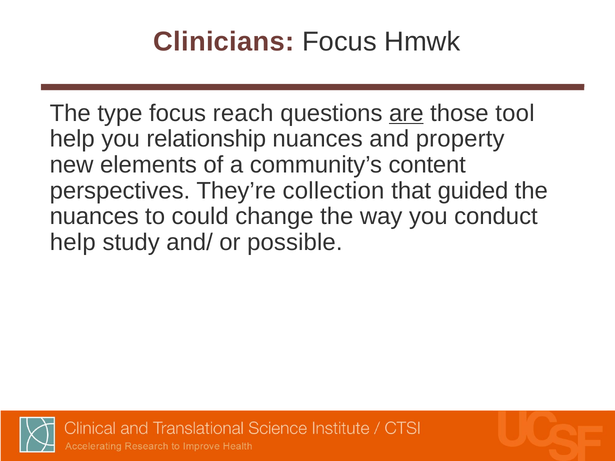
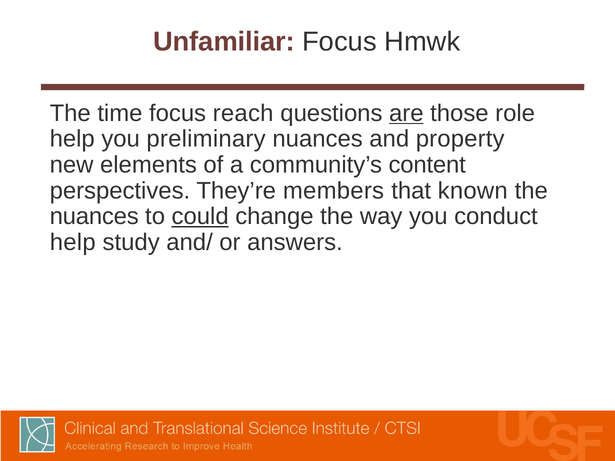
Clinicians: Clinicians -> Unfamiliar (224, 42)
type: type -> time (120, 113)
tool: tool -> role (515, 113)
relationship: relationship -> preliminary (206, 139)
collection: collection -> members (334, 191)
guided: guided -> known (473, 191)
could underline: none -> present (200, 217)
possible: possible -> answers (295, 242)
